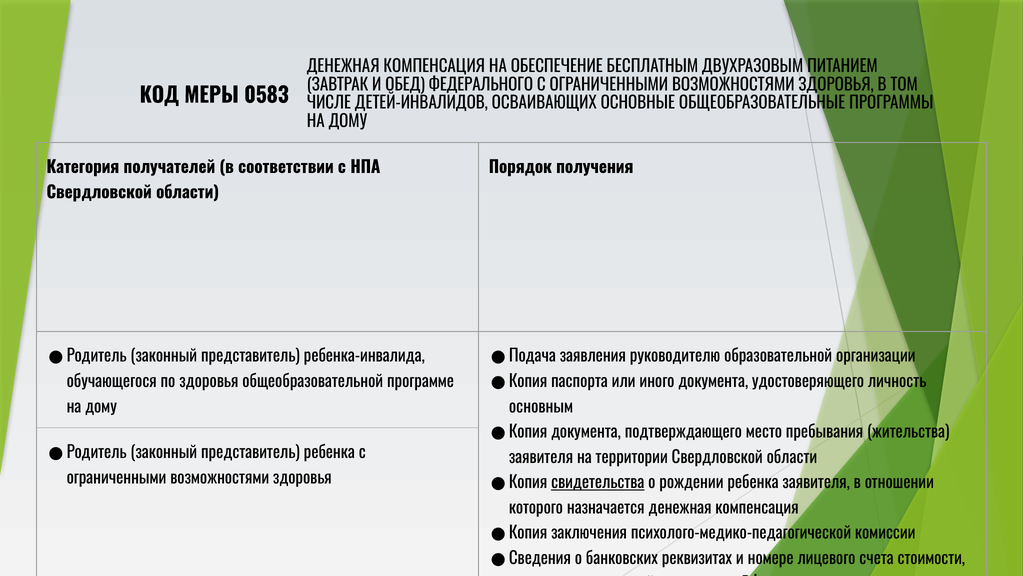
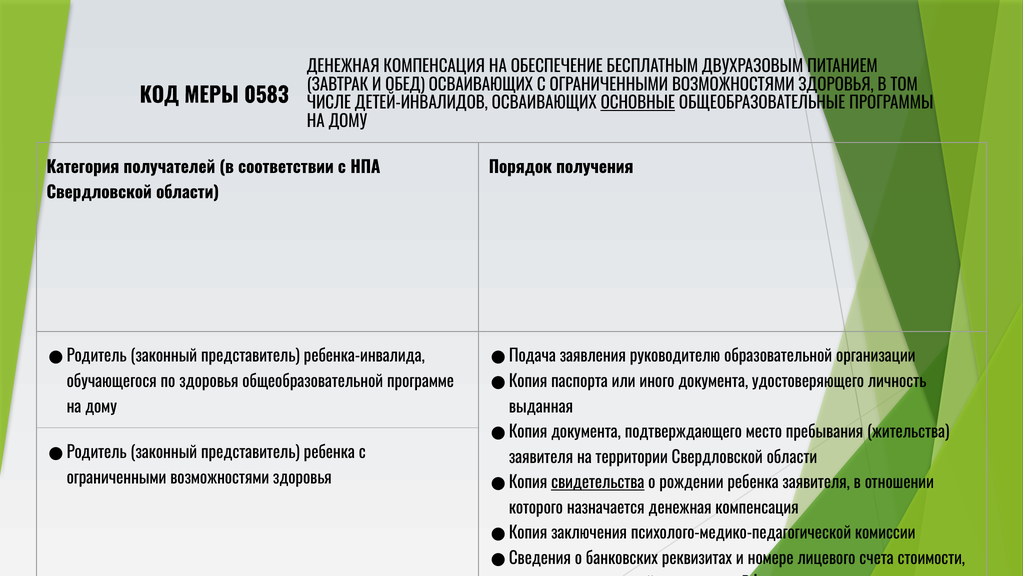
ОБЕД ФЕДЕРАЛЬНОГО: ФЕДЕРАЛЬНОГО -> ОСВАИВАЮЩИХ (481, 85)
ОСНОВНЫЕ underline: none -> present (638, 103)
основным: основным -> выданная (541, 407)
